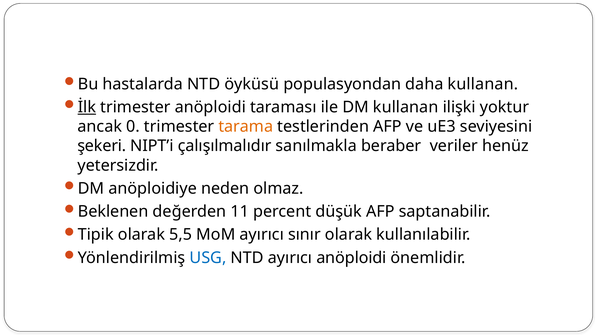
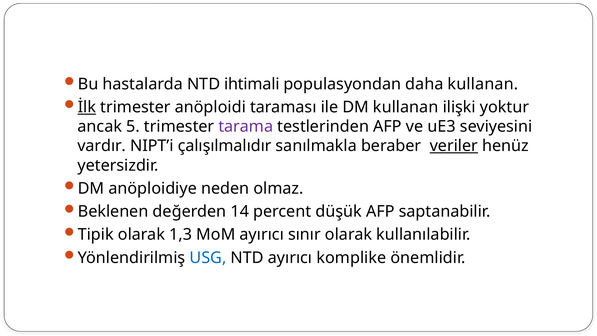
öyküsü: öyküsü -> ihtimali (252, 84)
0: 0 -> 5 (133, 126)
tarama colour: orange -> purple (246, 126)
şekeri: şekeri -> vardır (102, 146)
veriler underline: none -> present (454, 146)
11: 11 -> 14 (240, 211)
5,5: 5,5 -> 1,3 (181, 235)
ayırıcı anöploidi: anöploidi -> komplike (351, 258)
